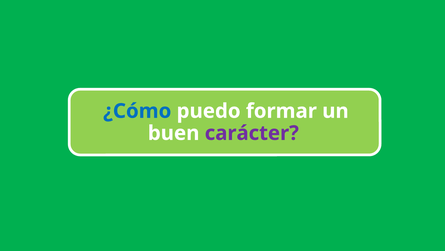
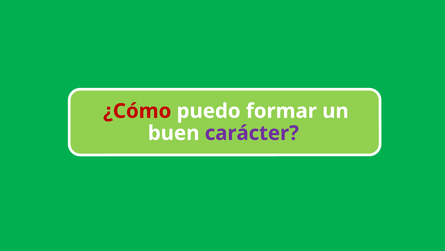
¿Cómo colour: blue -> red (137, 111)
